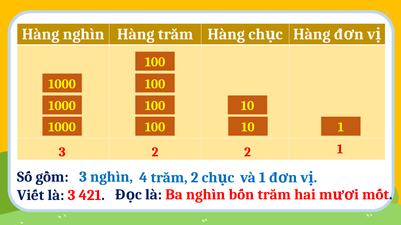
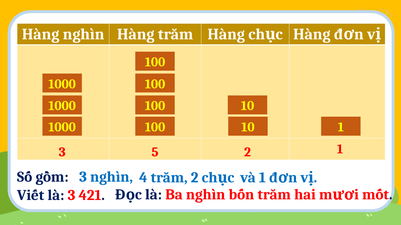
3 2: 2 -> 5 (155, 153)
